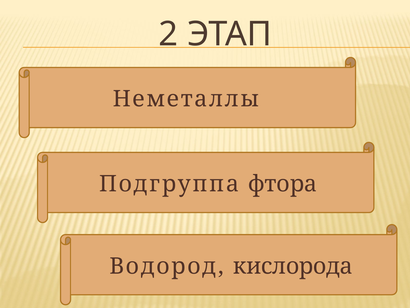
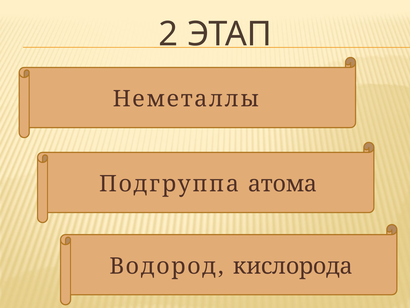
фтора: фтора -> атома (283, 184)
